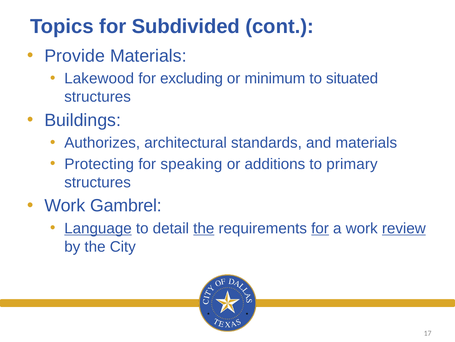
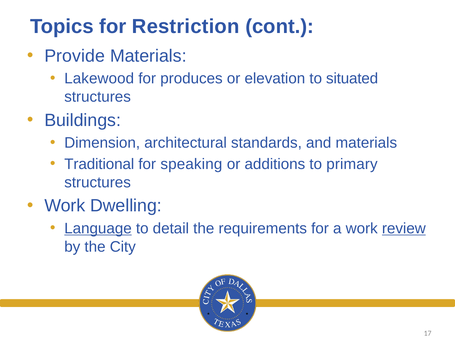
Subdivided: Subdivided -> Restriction (186, 26)
excluding: excluding -> produces (191, 78)
minimum: minimum -> elevation (275, 78)
Authorizes: Authorizes -> Dimension (102, 143)
Protecting: Protecting -> Traditional (99, 164)
Gambrel: Gambrel -> Dwelling (126, 205)
the underline: present -> none (204, 228)
for underline: present -> none (320, 228)
